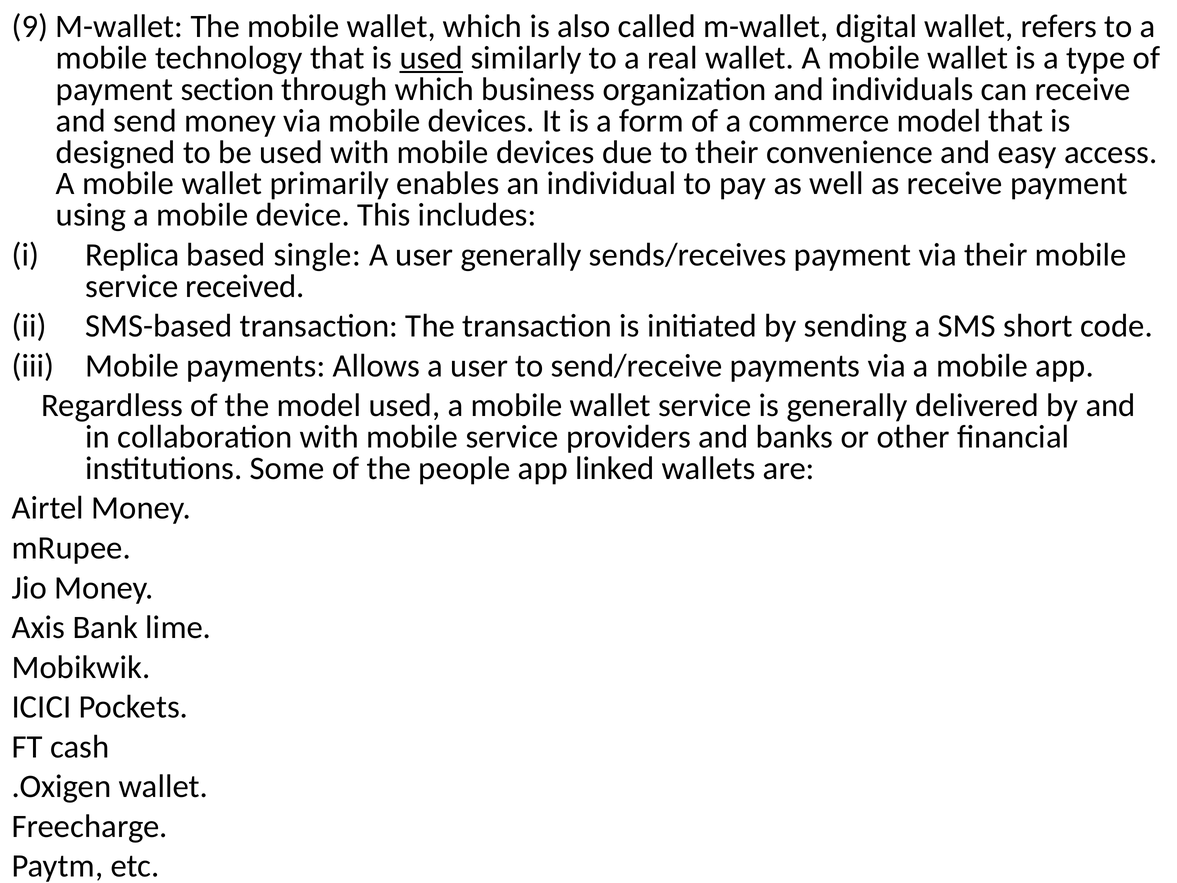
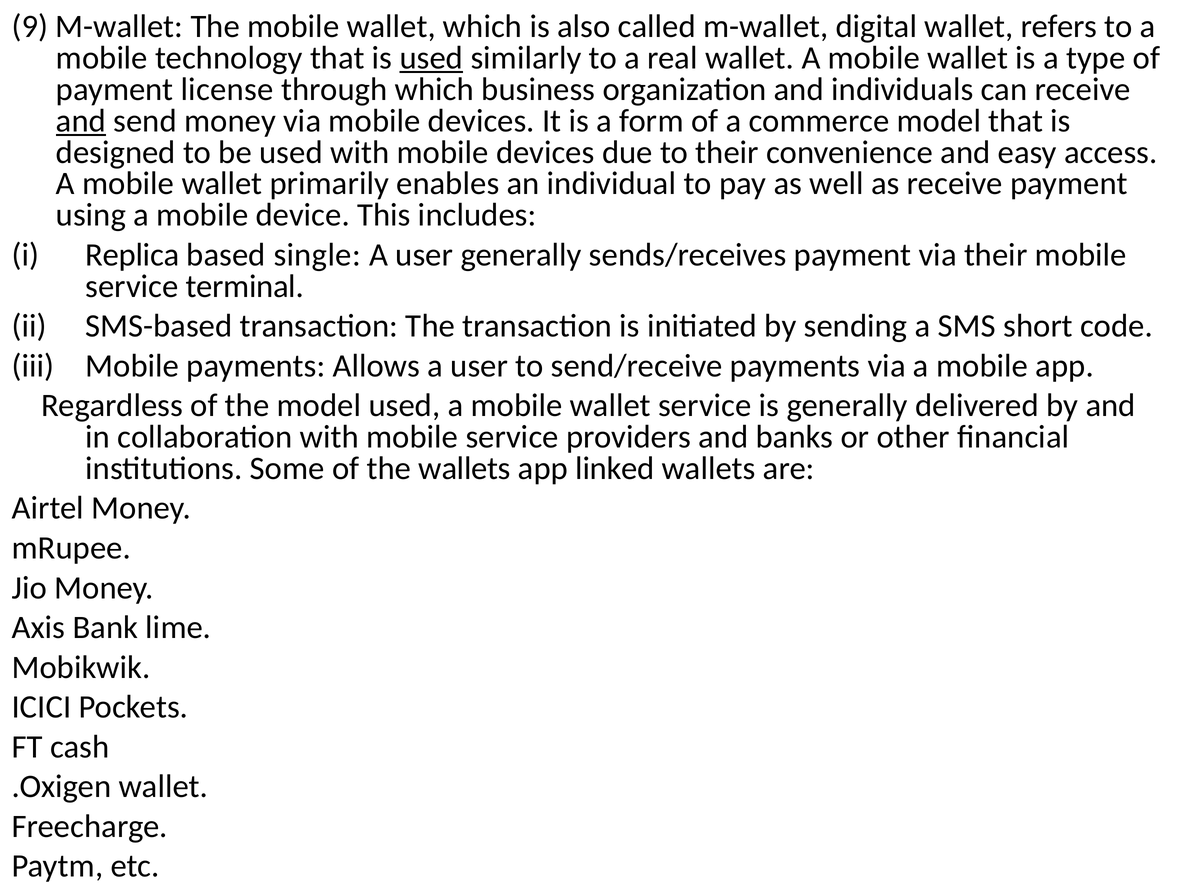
section: section -> license (227, 89)
and underline: none -> present (81, 121)
received: received -> terminal (245, 286)
the people: people -> wallets (465, 468)
